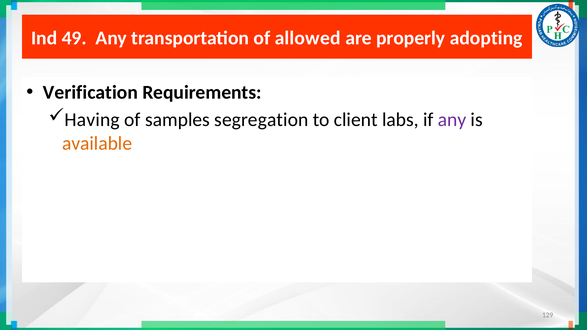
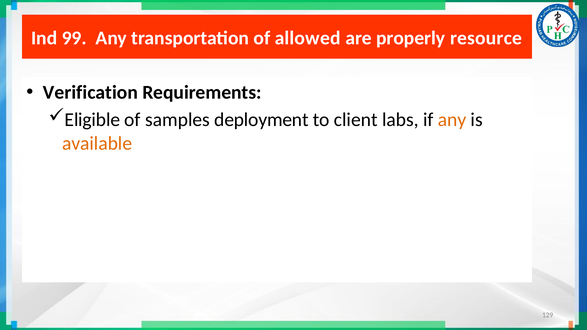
49: 49 -> 99 (74, 38)
adopting: adopting -> resource (486, 38)
Having: Having -> Eligible (92, 120)
segregation: segregation -> deployment (261, 120)
any colour: purple -> orange (452, 120)
